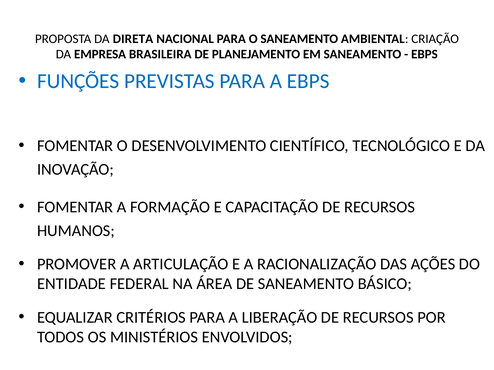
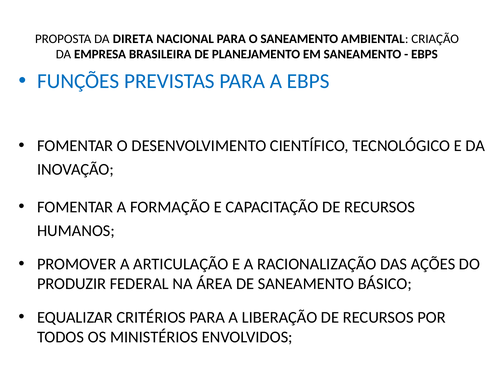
ENTIDADE: ENTIDADE -> PRODUZIR (72, 284)
